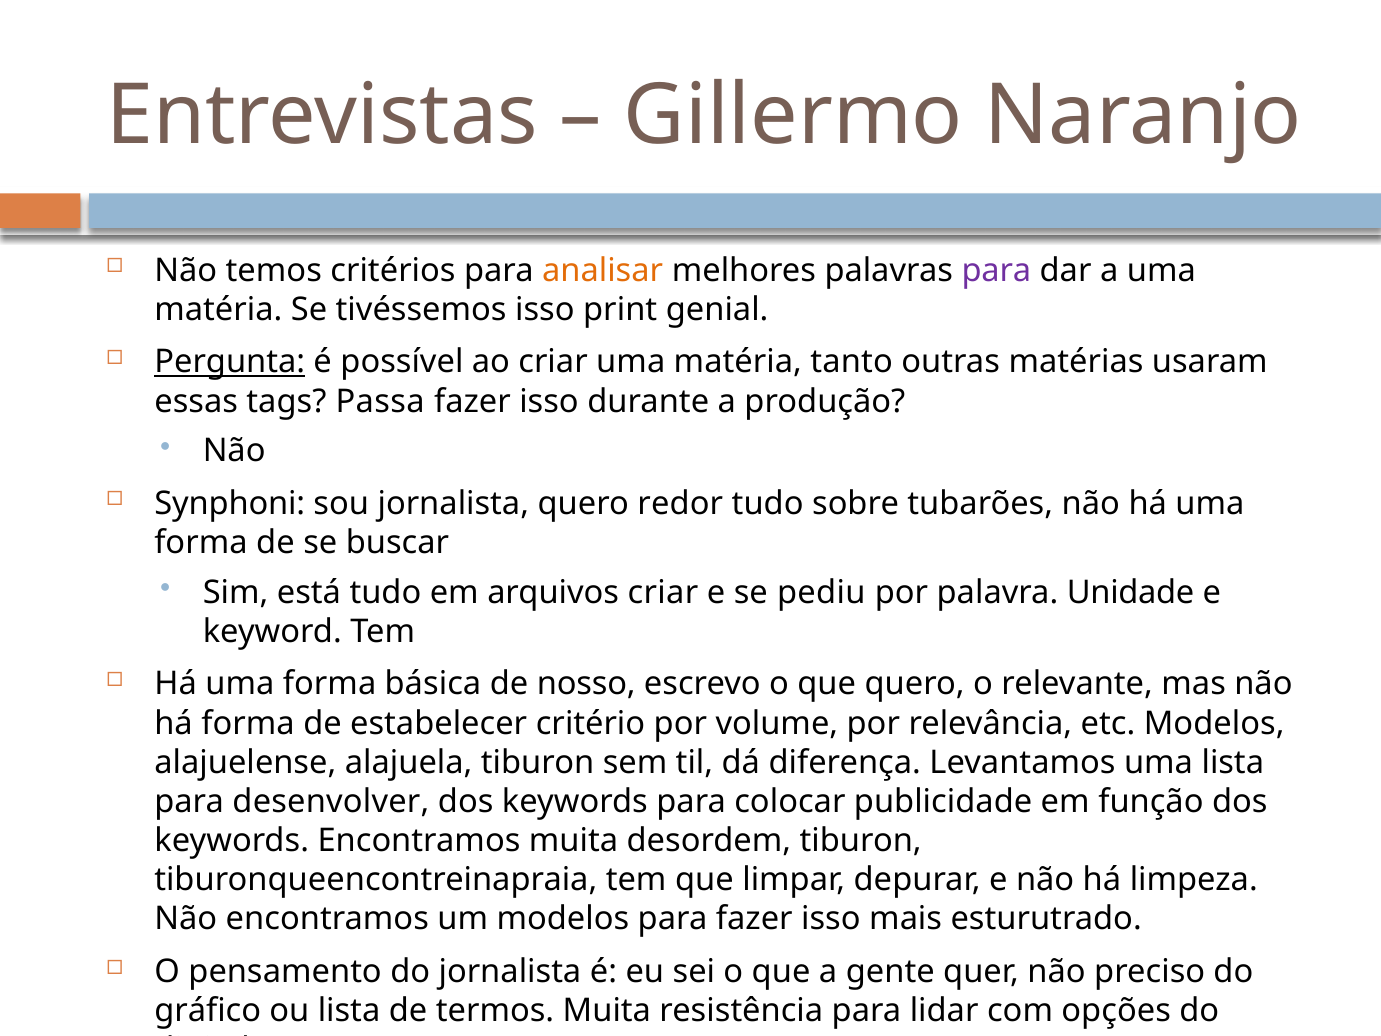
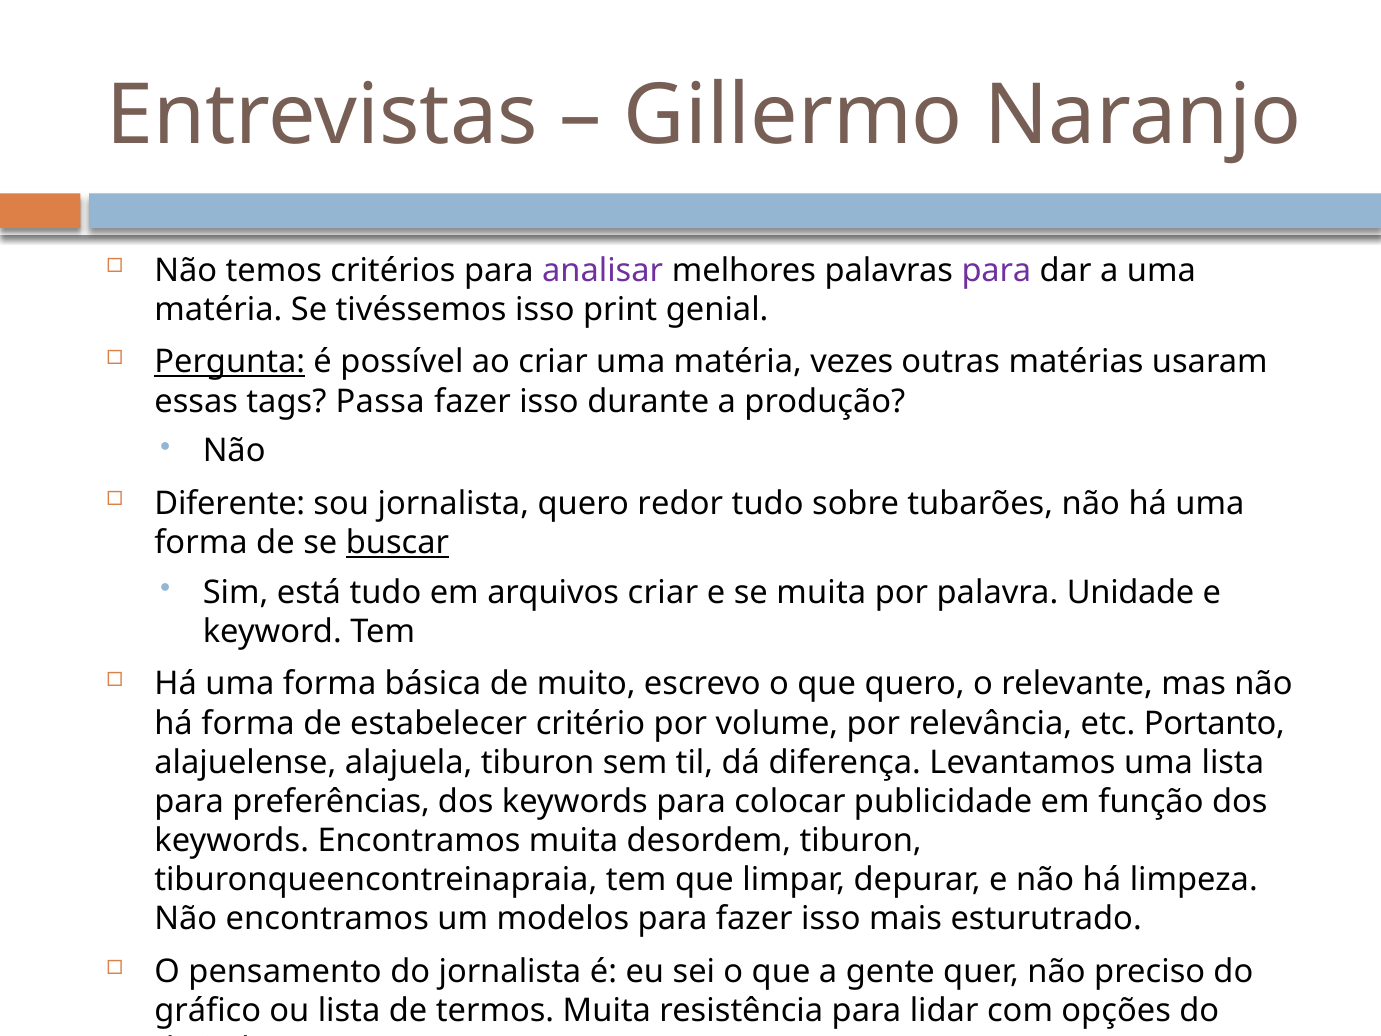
analisar colour: orange -> purple (603, 270)
tanto: tanto -> vezes (852, 362)
Synphoni: Synphoni -> Diferente (230, 503)
buscar underline: none -> present (398, 543)
se pediu: pediu -> muita (821, 592)
nosso: nosso -> muito (586, 684)
etc Modelos: Modelos -> Portanto (1214, 723)
desenvolver: desenvolver -> preferências (331, 801)
